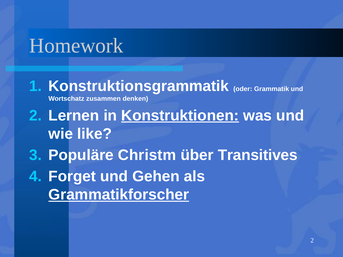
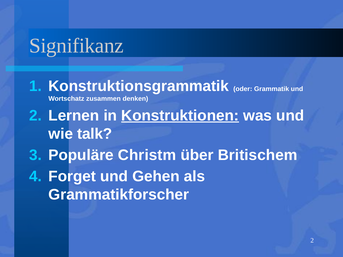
Homework: Homework -> Signifikanz (76, 46)
like: like -> talk (95, 134)
Transitives: Transitives -> Britischem (258, 155)
Grammatikforscher underline: present -> none (119, 195)
